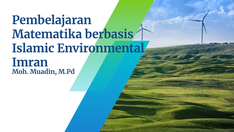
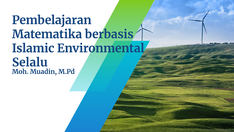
Imran: Imran -> Selalu (30, 62)
